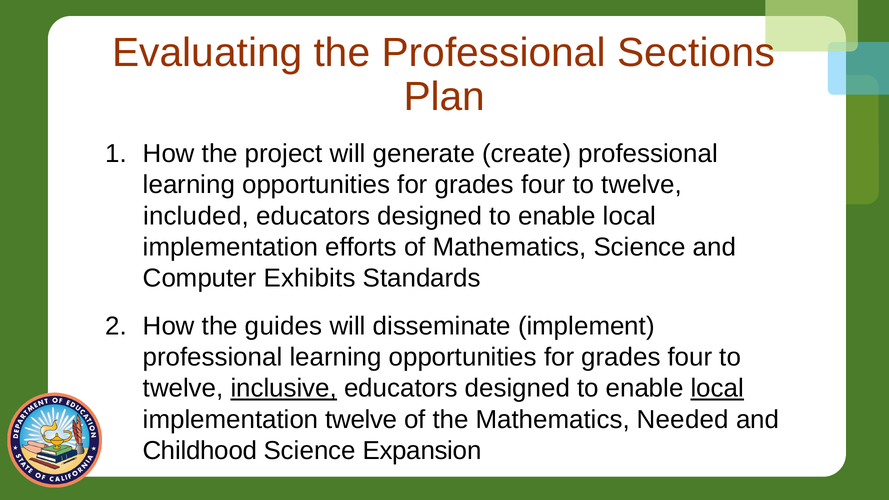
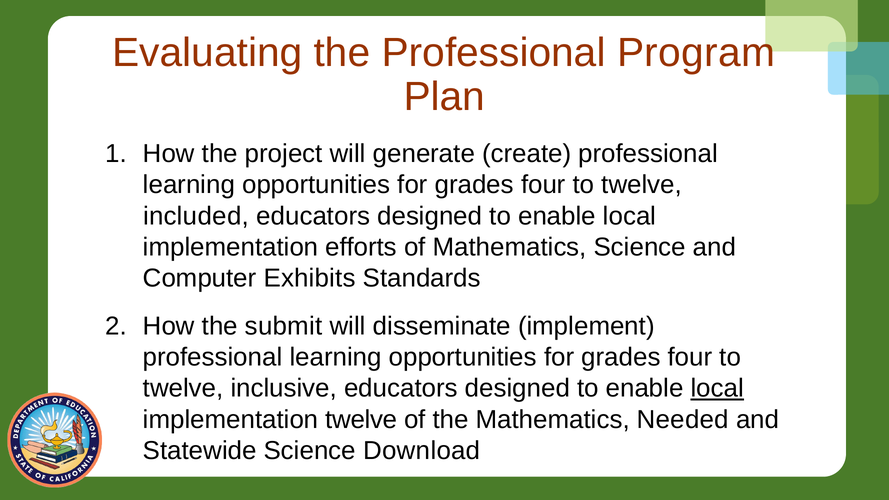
Sections: Sections -> Program (696, 53)
guides: guides -> submit (284, 326)
inclusive underline: present -> none (284, 388)
Childhood: Childhood -> Statewide (200, 451)
Expansion: Expansion -> Download (422, 451)
